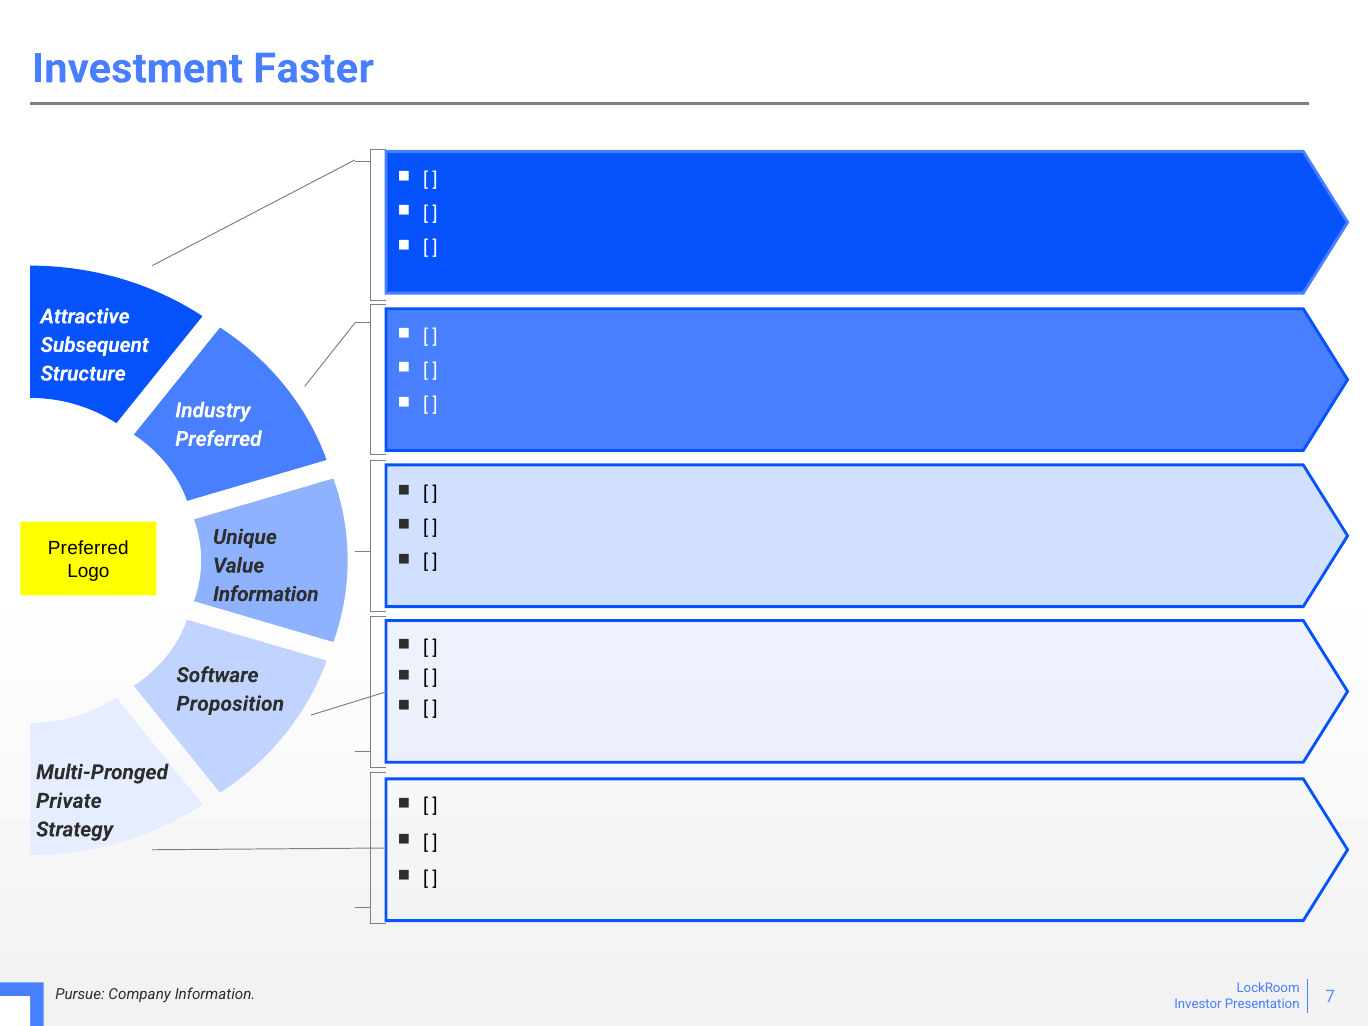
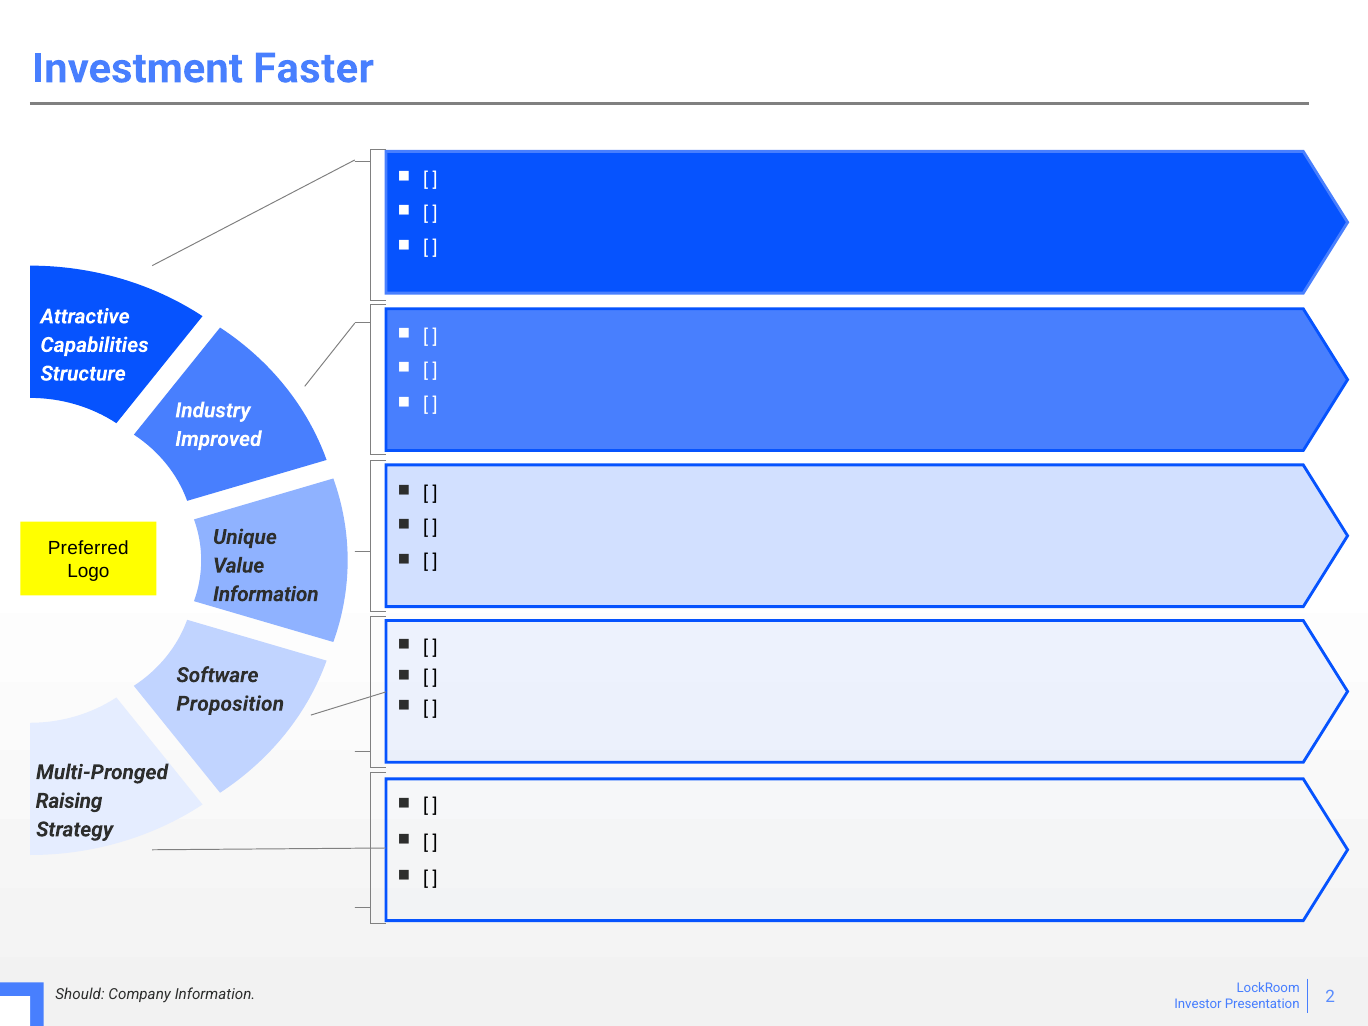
Subsequent: Subsequent -> Capabilities (95, 345)
Preferred: Preferred -> Improved (218, 439)
Private: Private -> Raising (69, 801)
Pursue: Pursue -> Should (80, 994)
7: 7 -> 2 (1330, 997)
